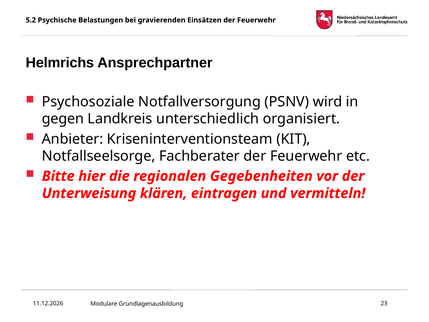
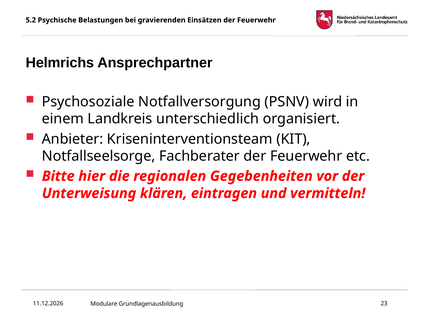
gegen: gegen -> einem (63, 119)
